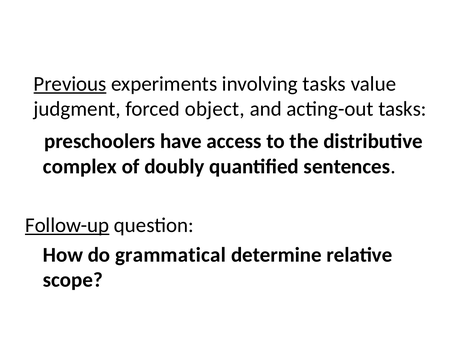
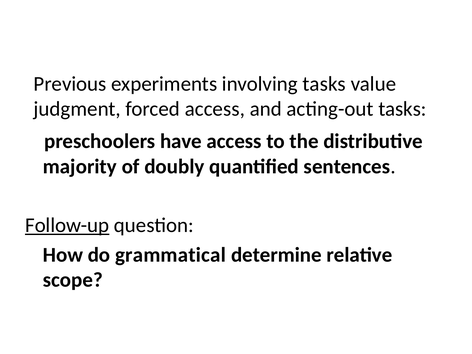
Previous underline: present -> none (70, 84)
forced object: object -> access (215, 109)
complex: complex -> majority (80, 167)
